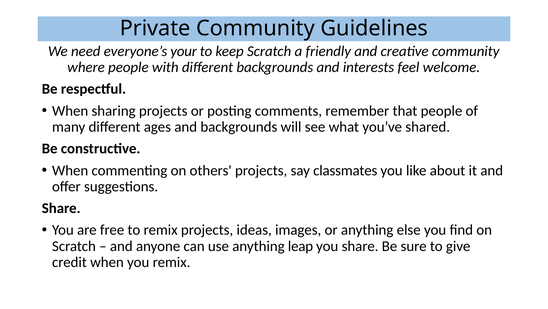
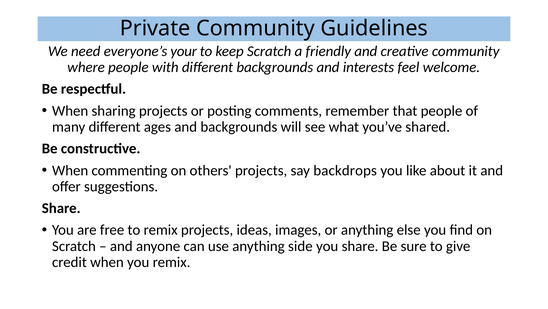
classmates: classmates -> backdrops (345, 170)
leap: leap -> side (300, 246)
